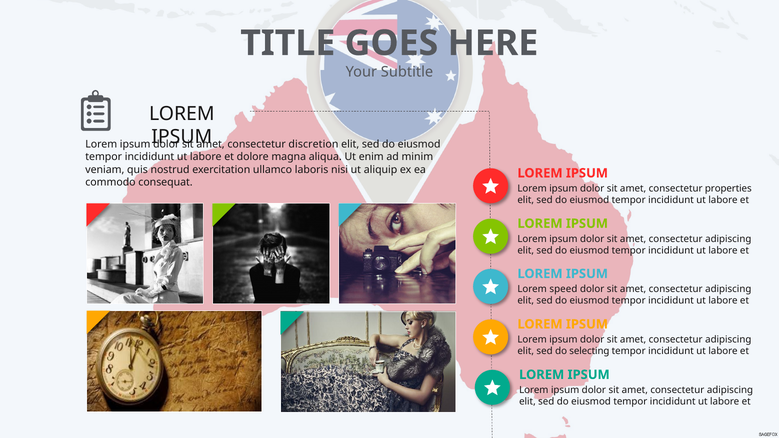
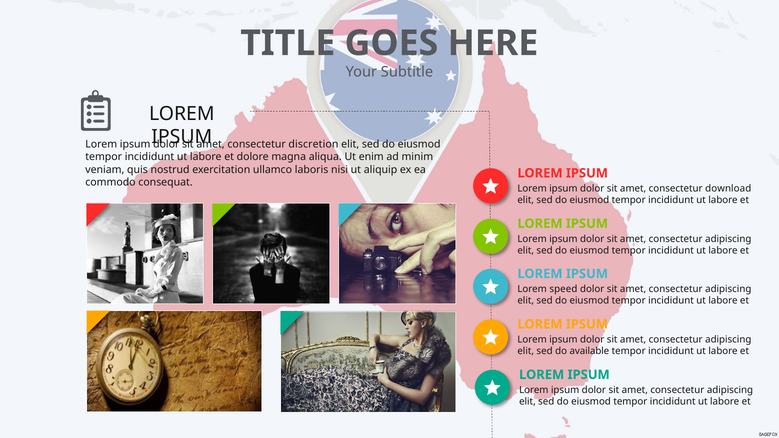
properties: properties -> download (728, 189)
selecting: selecting -> available (589, 351)
